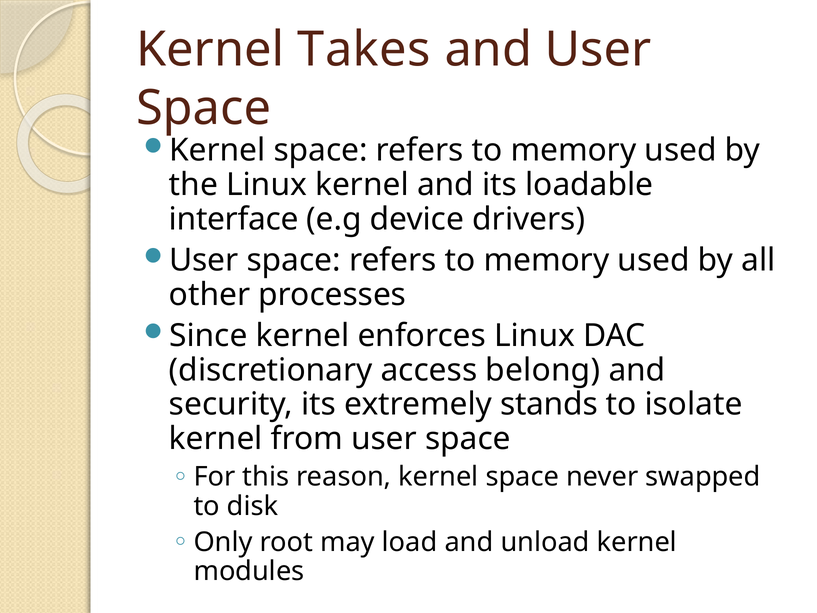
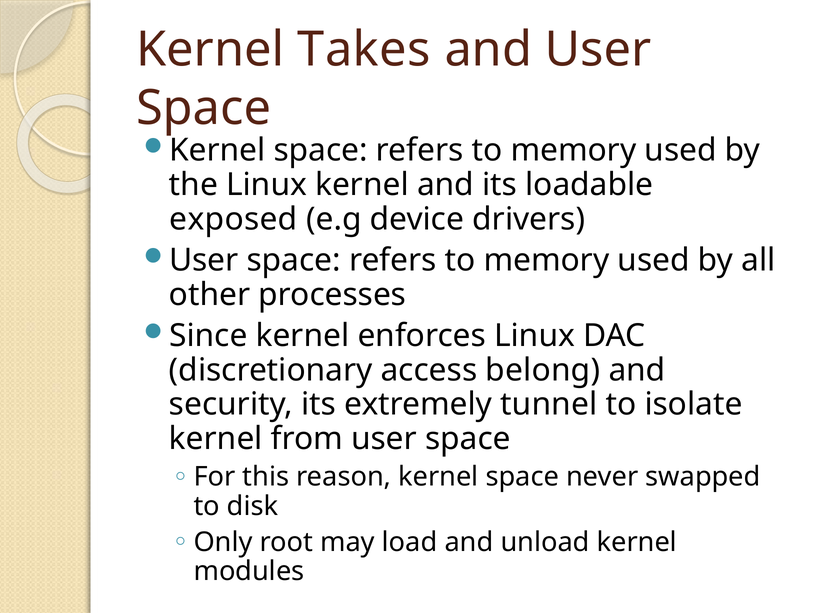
interface: interface -> exposed (233, 219)
stands: stands -> tunnel (549, 404)
